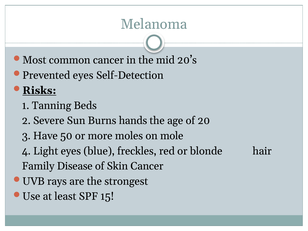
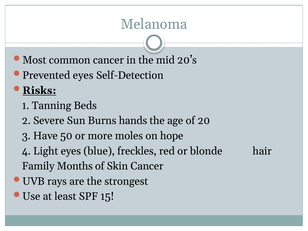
mole: mole -> hope (172, 136)
Disease: Disease -> Months (75, 166)
